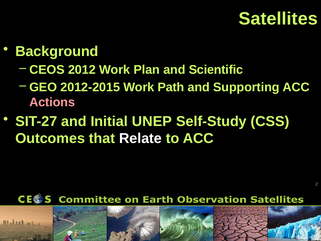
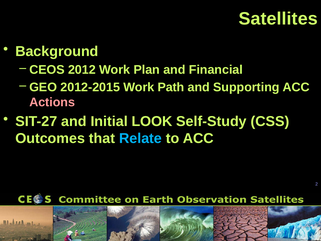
Scientific: Scientific -> Financial (216, 70)
UNEP: UNEP -> LOOK (152, 121)
Relate colour: white -> light blue (140, 138)
